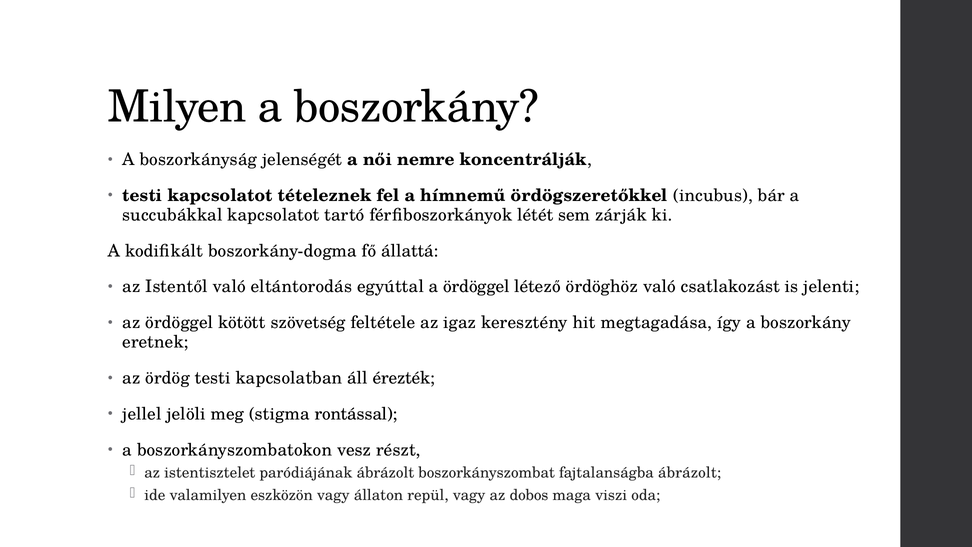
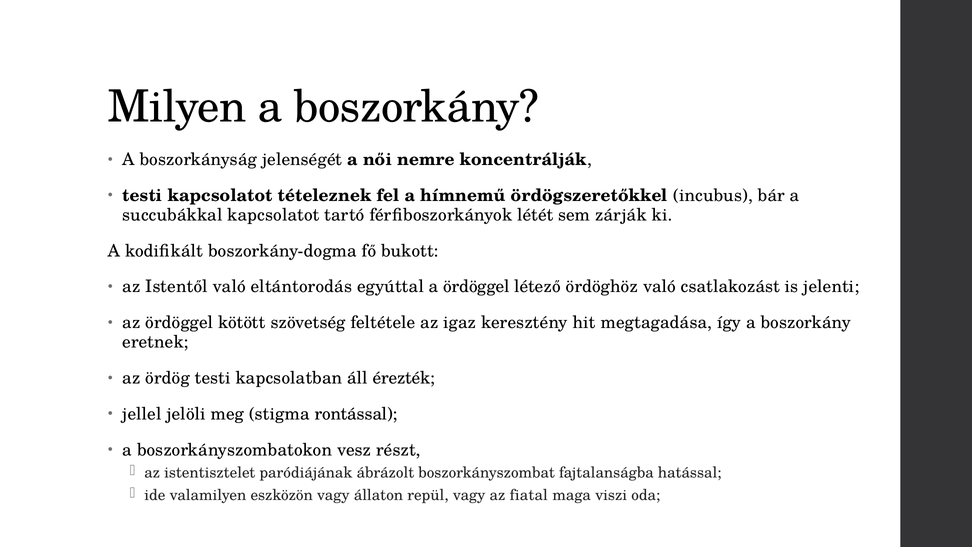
állattá: állattá -> bukott (410, 251)
fajtalanságba ábrázolt: ábrázolt -> hatással (690, 472)
dobos: dobos -> fiatal (529, 495)
